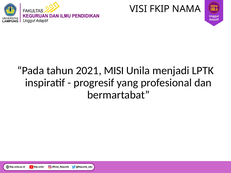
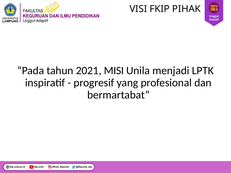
NAMA: NAMA -> PIHAK (186, 9)
